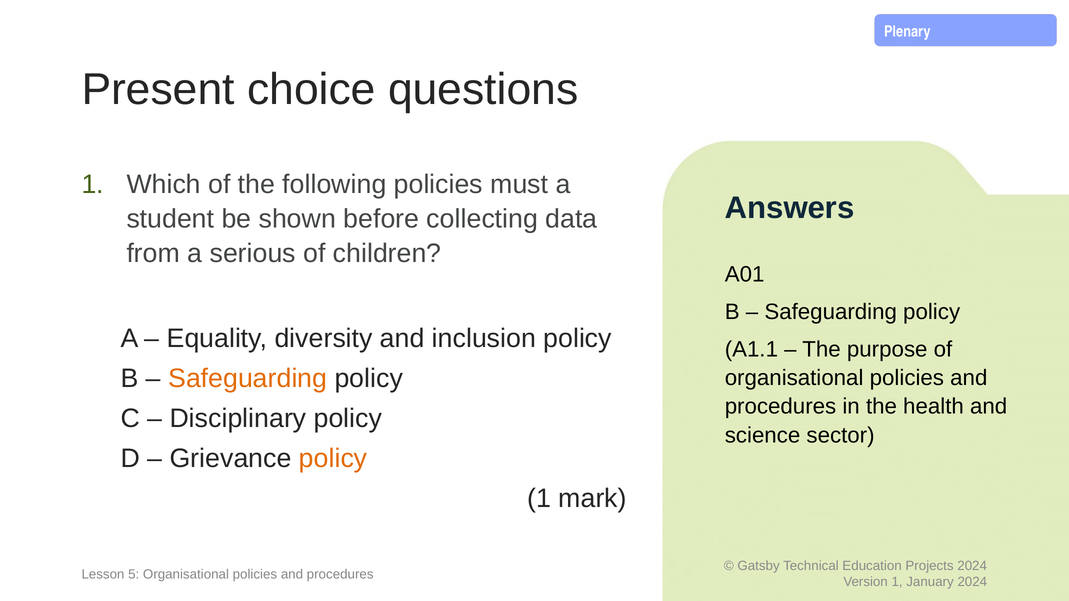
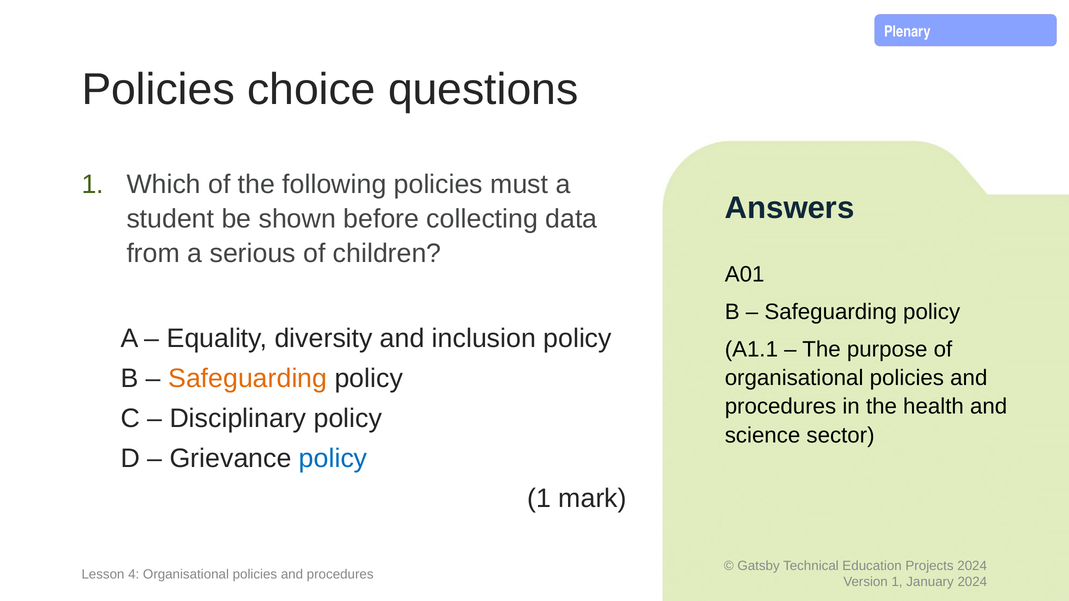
Present: Present -> Policies (158, 90)
policy colour: orange -> blue (333, 459)
5: 5 -> 4 (134, 575)
